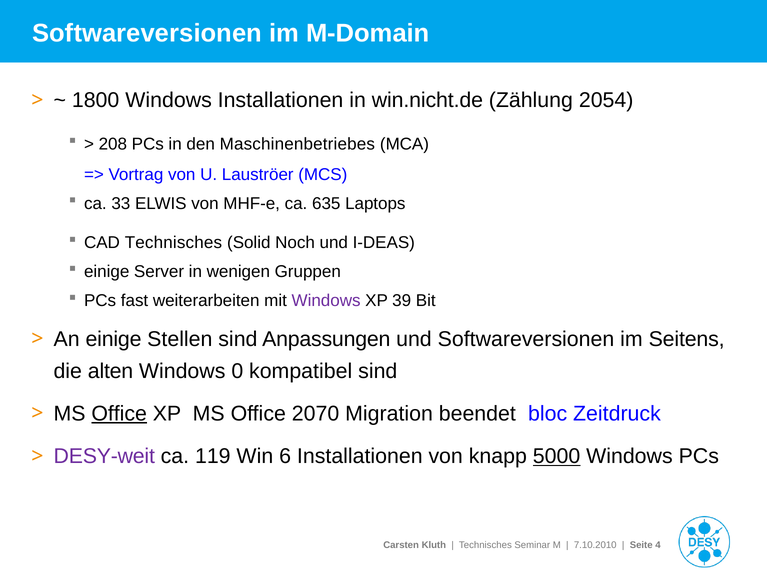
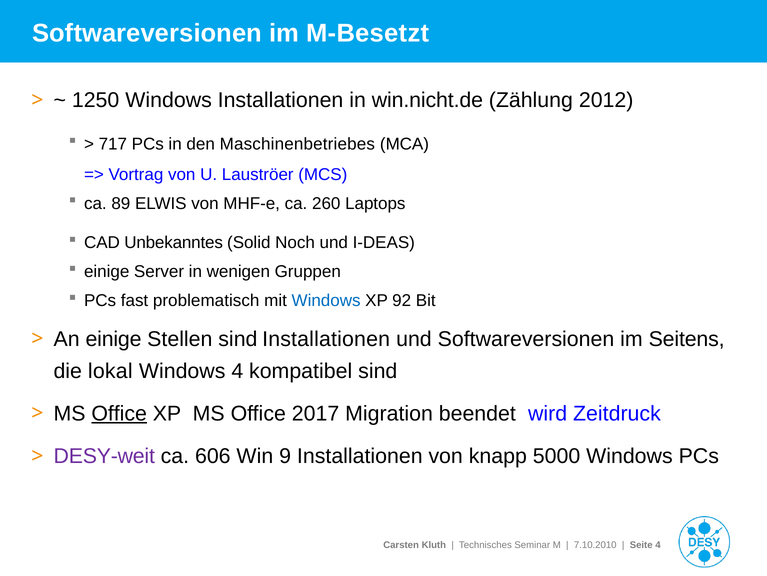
M-Domain: M-Domain -> M-Besetzt (368, 33)
1800: 1800 -> 1250 (96, 100)
2054: 2054 -> 2012 (606, 100)
208: 208 -> 717 (113, 144)
33: 33 -> 89 (121, 203)
635: 635 -> 260 (326, 203)
CAD Technisches: Technisches -> Unbekanntes (174, 242)
weiterarbeiten: weiterarbeiten -> problematisch (206, 300)
Windows colour: purple -> blue (326, 300)
39: 39 -> 92 (402, 300)
sind Anpassungen: Anpassungen -> Installationen (326, 339)
alten: alten -> lokal (110, 371)
Windows 0: 0 -> 4 (237, 371)
2070: 2070 -> 2017 (316, 413)
bloc: bloc -> wird (548, 413)
119: 119 -> 606 (213, 456)
6: 6 -> 9 (285, 456)
5000 underline: present -> none (557, 456)
